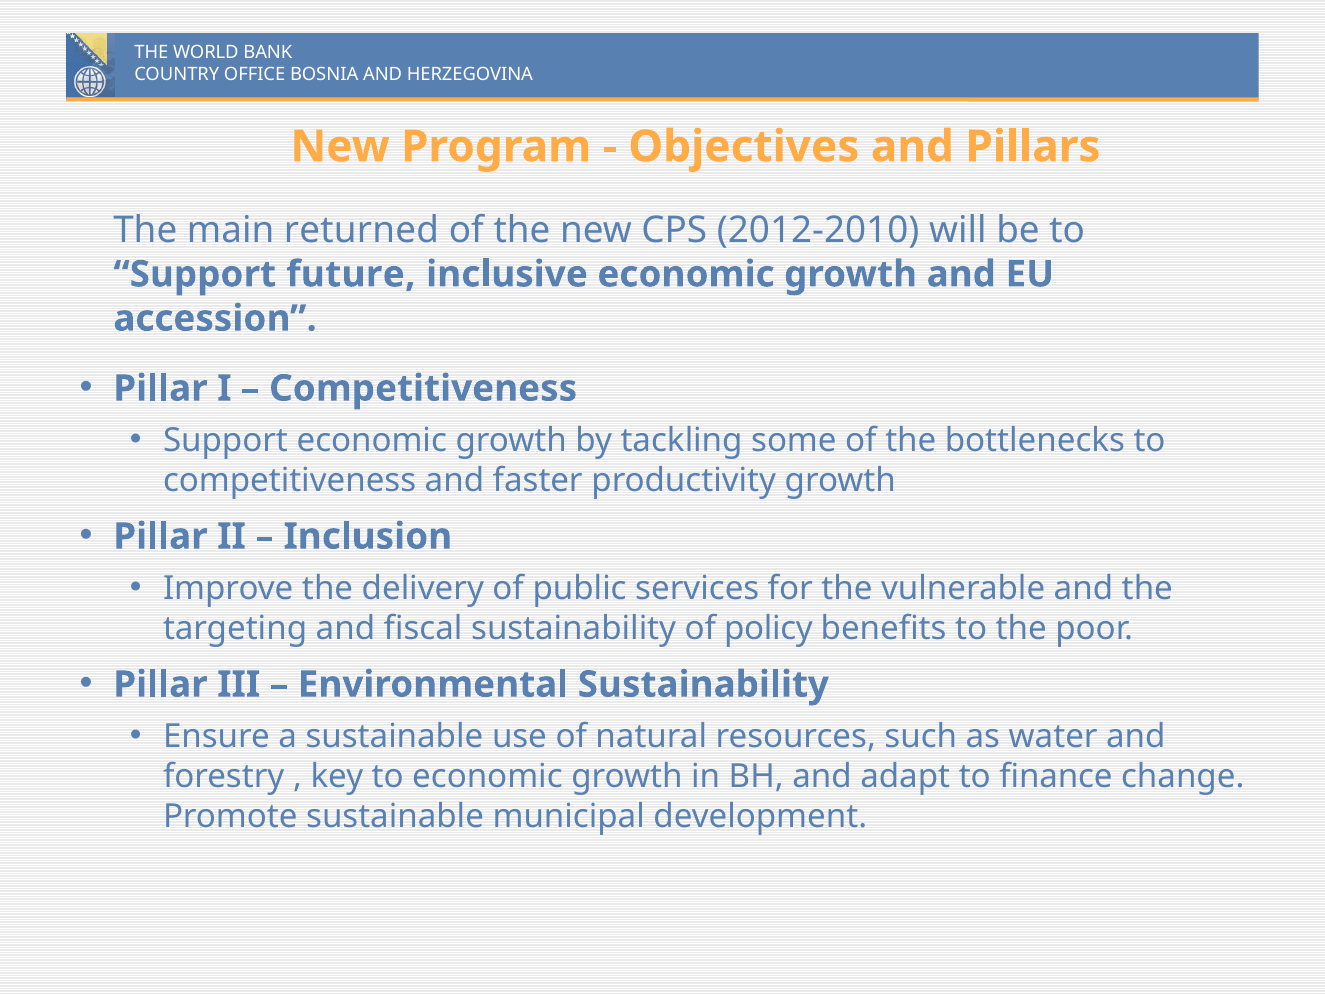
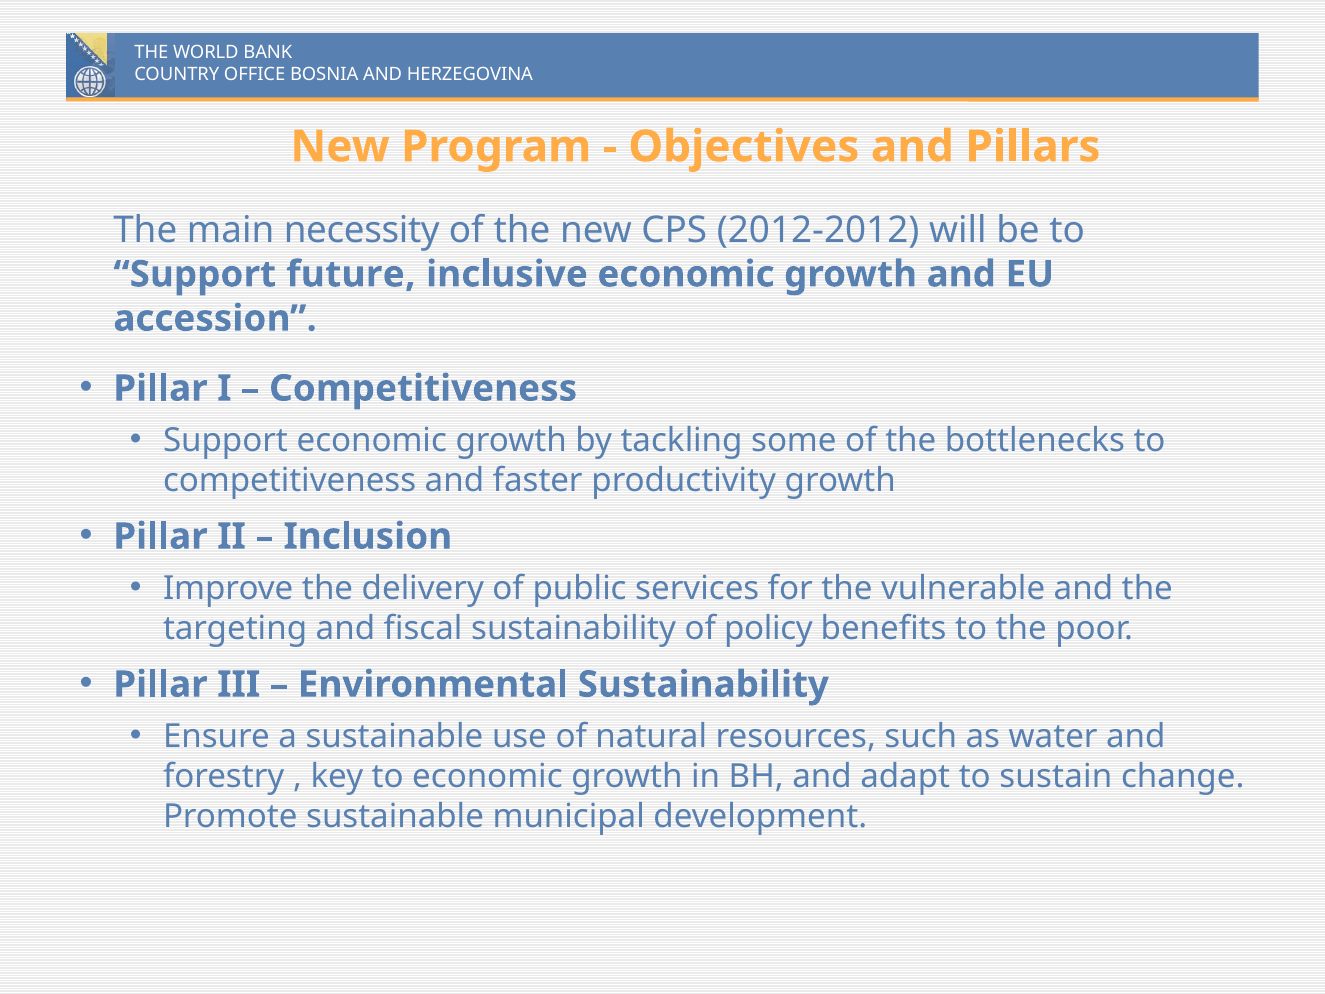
returned: returned -> necessity (362, 230)
2012-2010: 2012-2010 -> 2012-2012 (818, 230)
finance: finance -> sustain (1056, 776)
